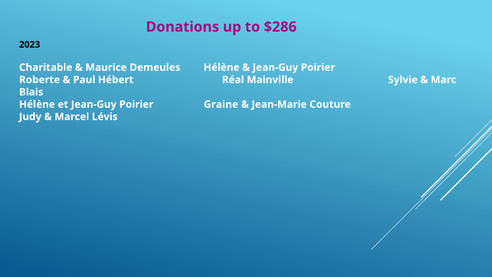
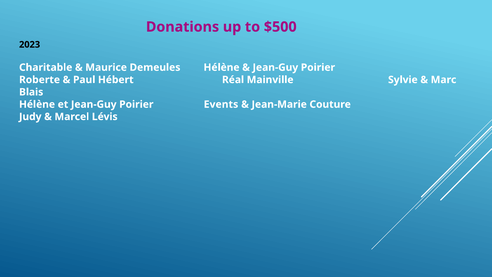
$286: $286 -> $500 (280, 27)
Graine: Graine -> Events (221, 104)
